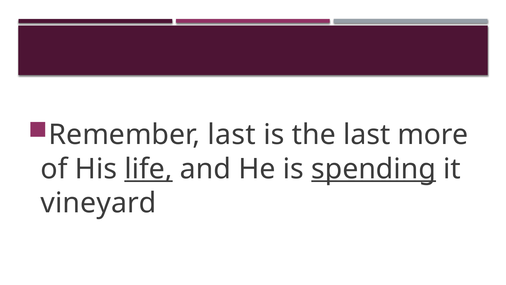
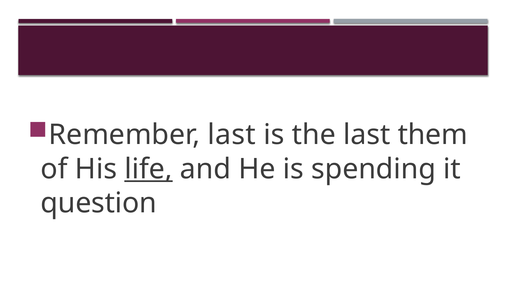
more: more -> them (433, 135)
spending underline: present -> none (374, 169)
vineyard: vineyard -> question (99, 203)
